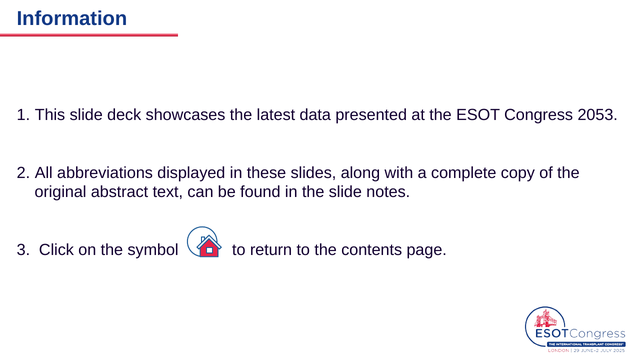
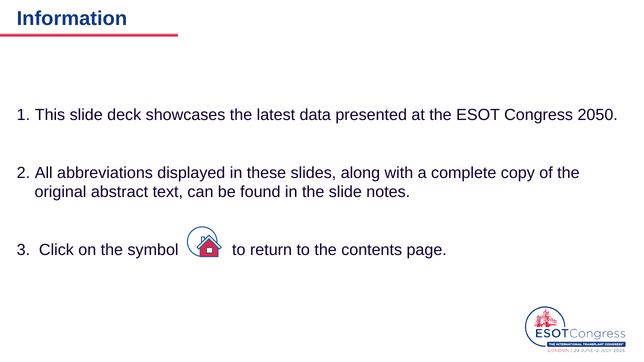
2053: 2053 -> 2050 (598, 115)
